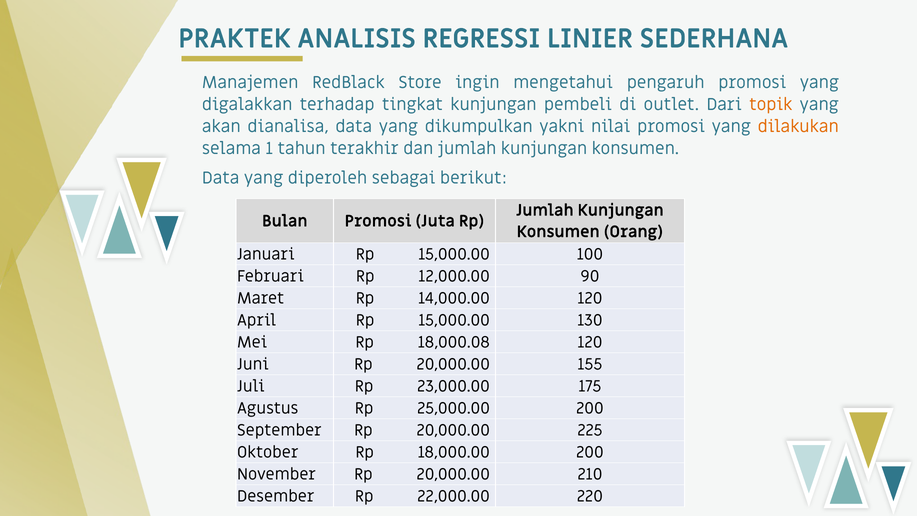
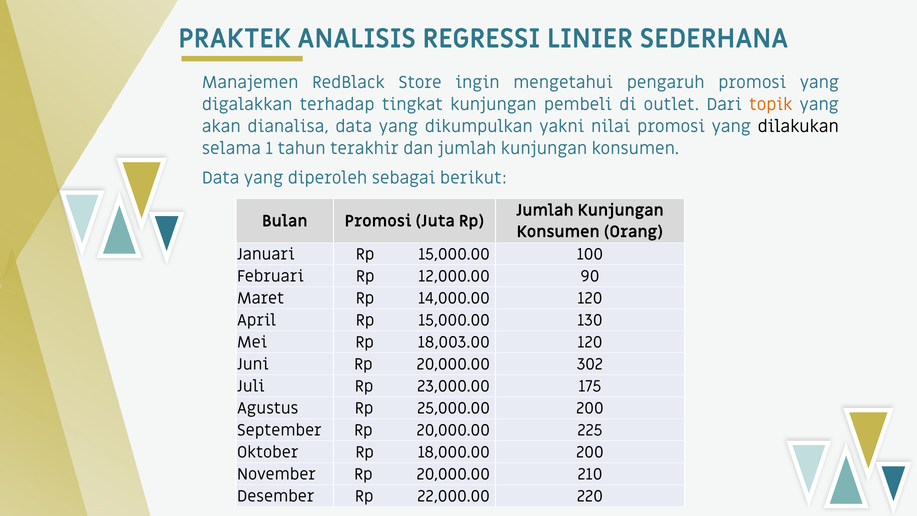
dilakukan colour: orange -> black (798, 126)
18,000.08: 18,000.08 -> 18,003.00 (454, 342)
155: 155 -> 302 (590, 364)
